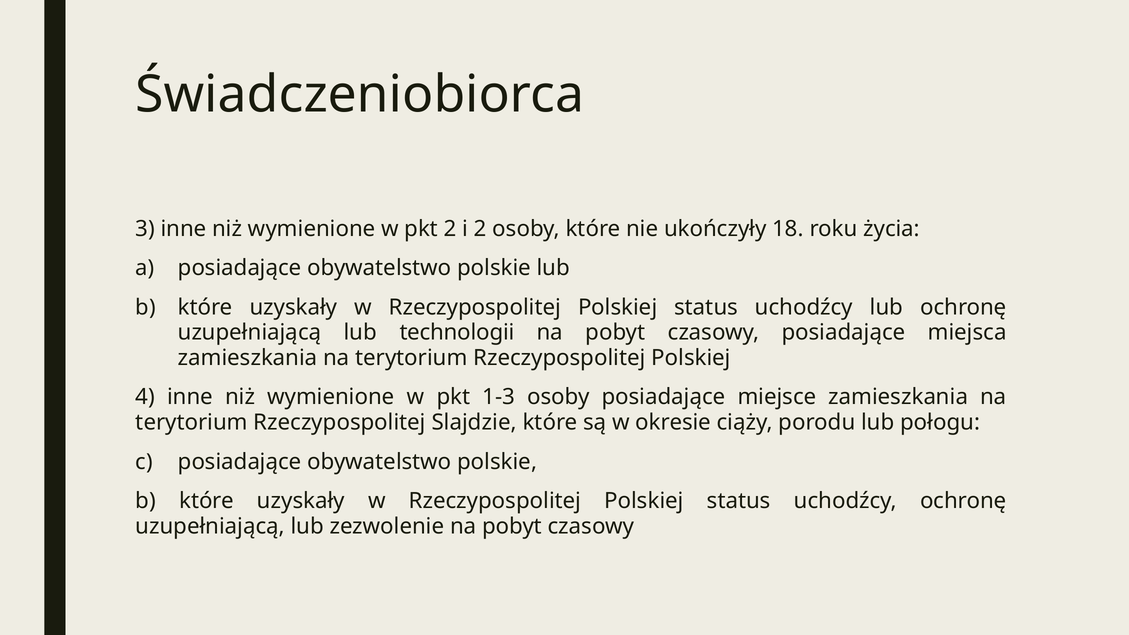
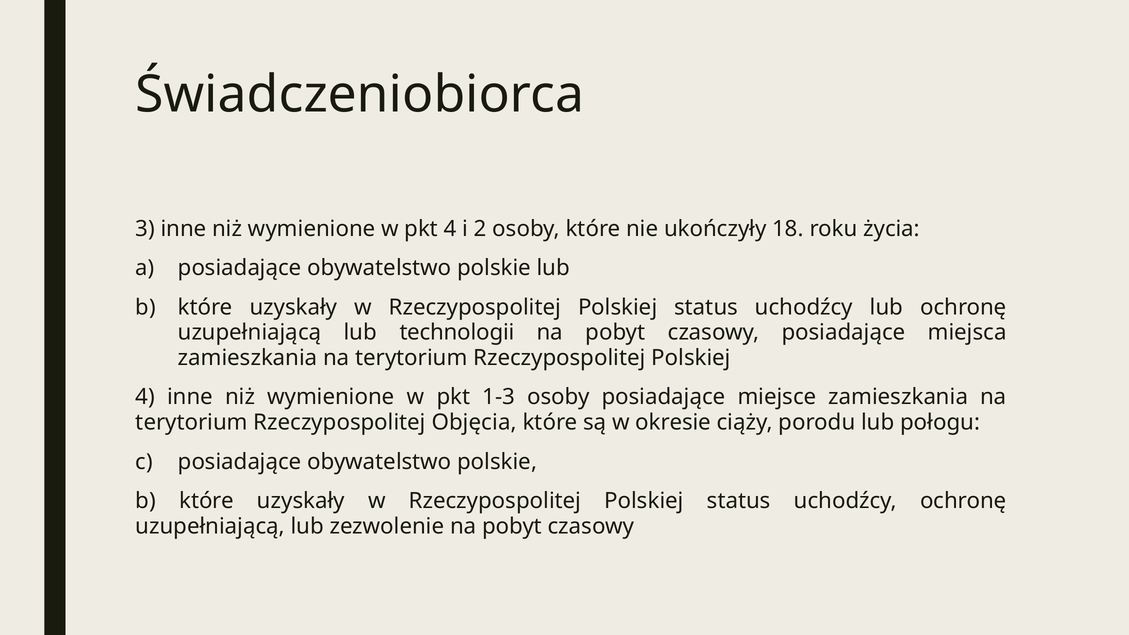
pkt 2: 2 -> 4 (450, 229)
Slajdzie: Slajdzie -> Objęcia (474, 422)
